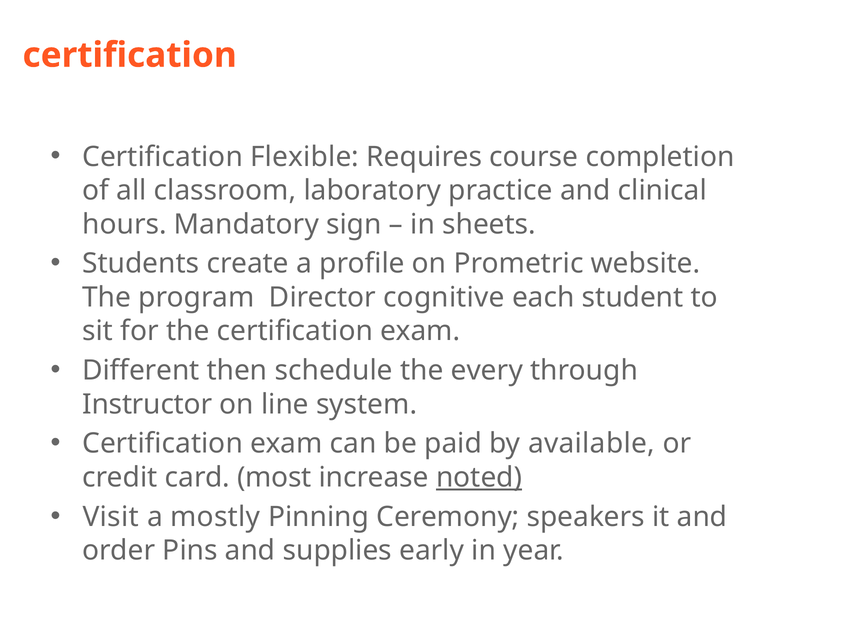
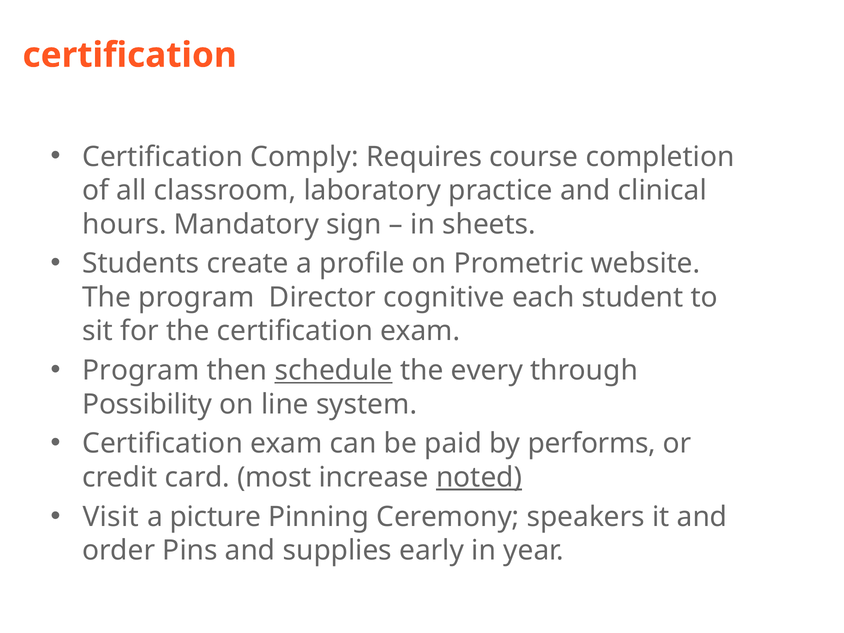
Flexible: Flexible -> Comply (305, 157)
Different: Different -> Program (141, 371)
schedule underline: none -> present (334, 371)
Instructor: Instructor -> Possibility (147, 404)
available: available -> performs (592, 444)
mostly: mostly -> picture (216, 517)
